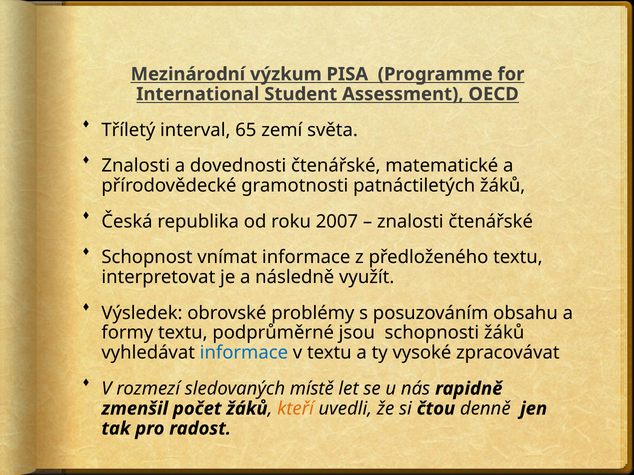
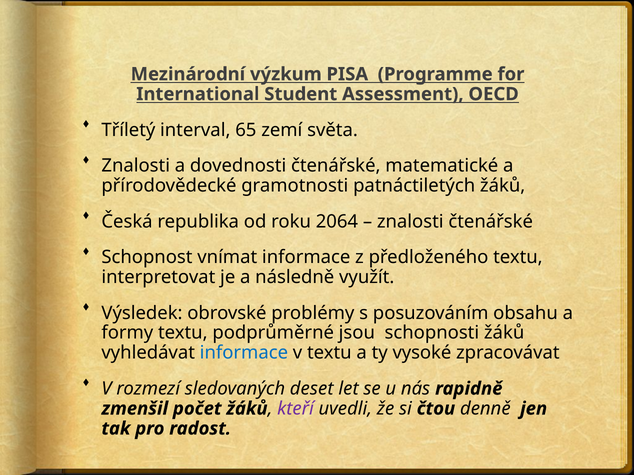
2007: 2007 -> 2064 (337, 222)
místě: místě -> deset (312, 389)
kteří colour: orange -> purple (295, 409)
